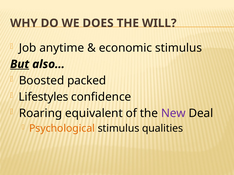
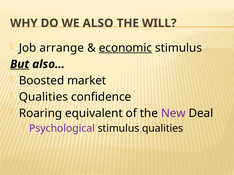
DOES: DOES -> ALSO (98, 23)
anytime: anytime -> arrange (62, 48)
economic underline: none -> present (125, 48)
packed: packed -> market (87, 81)
Lifestyles: Lifestyles -> Qualities (43, 97)
Psychological colour: orange -> purple (62, 129)
